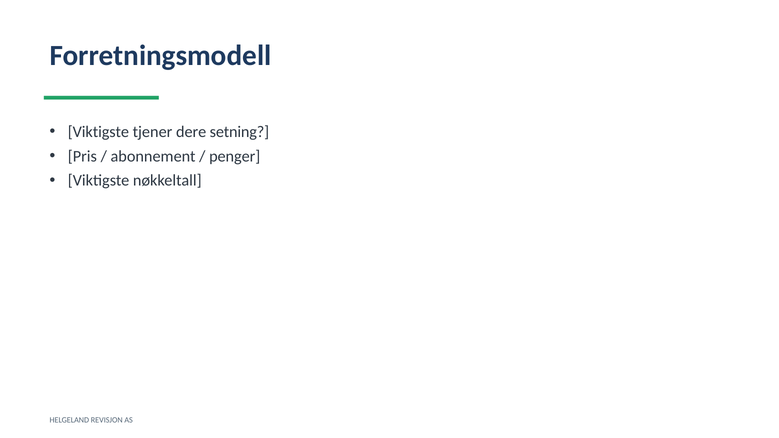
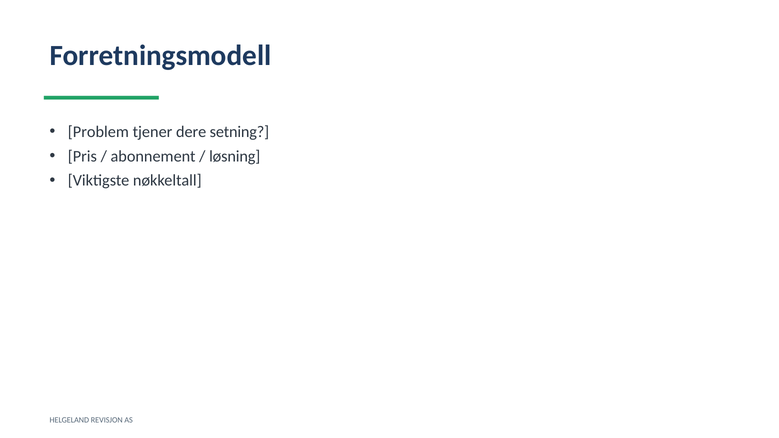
Viktigste: Viktigste -> Problem (98, 132)
penger: penger -> løsning (235, 156)
